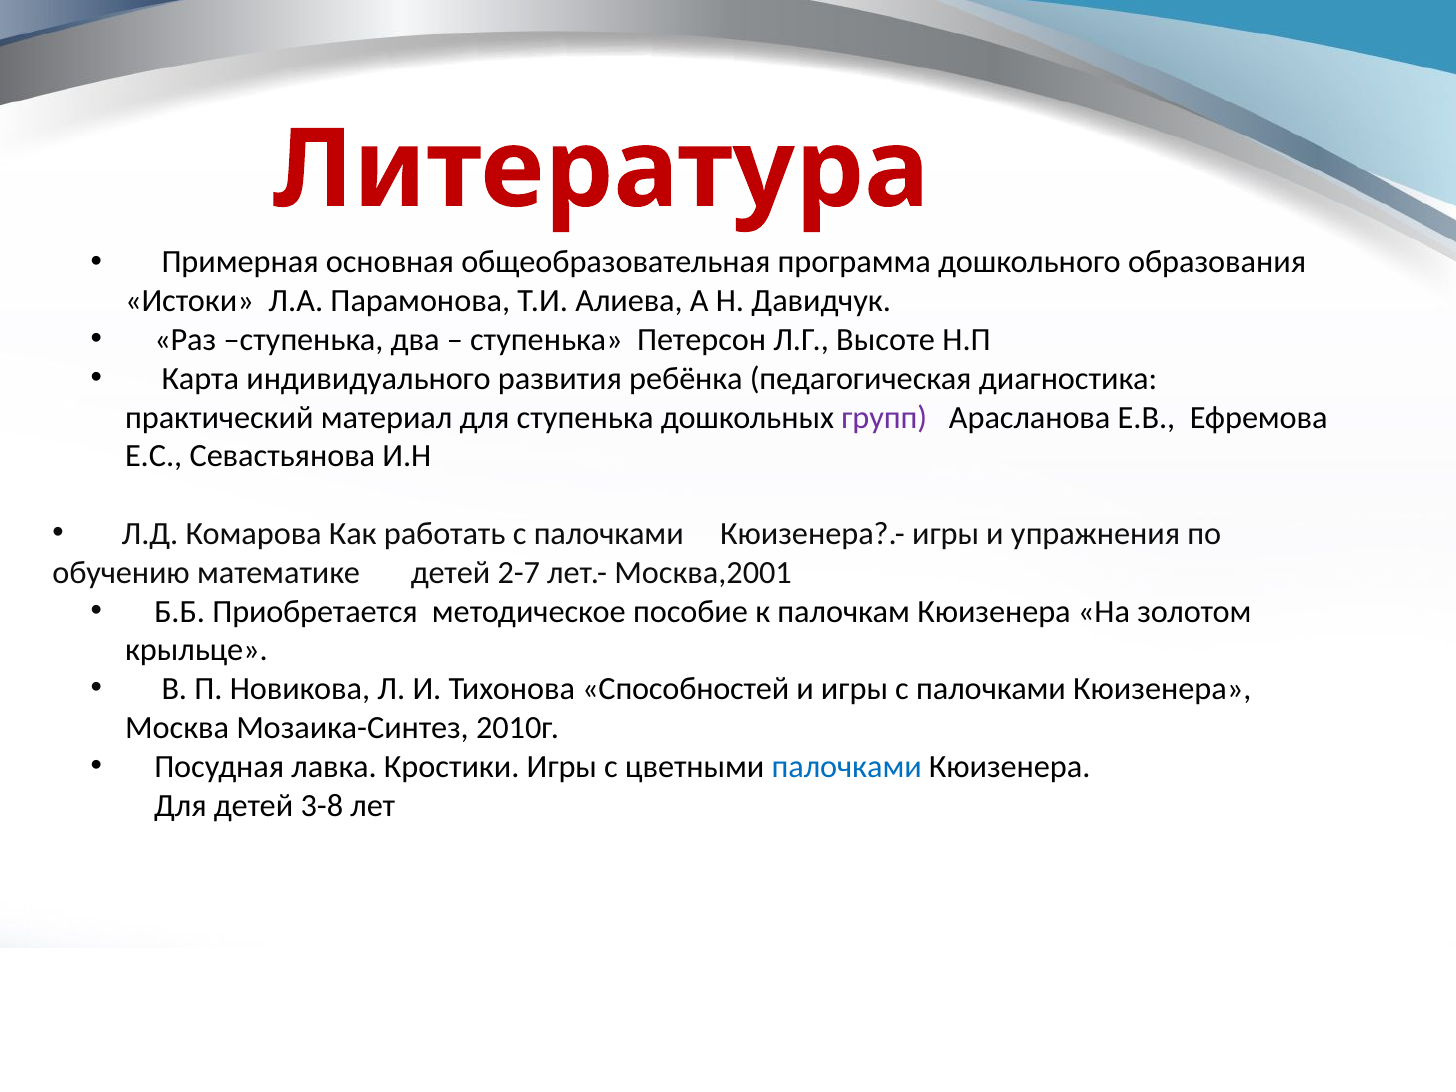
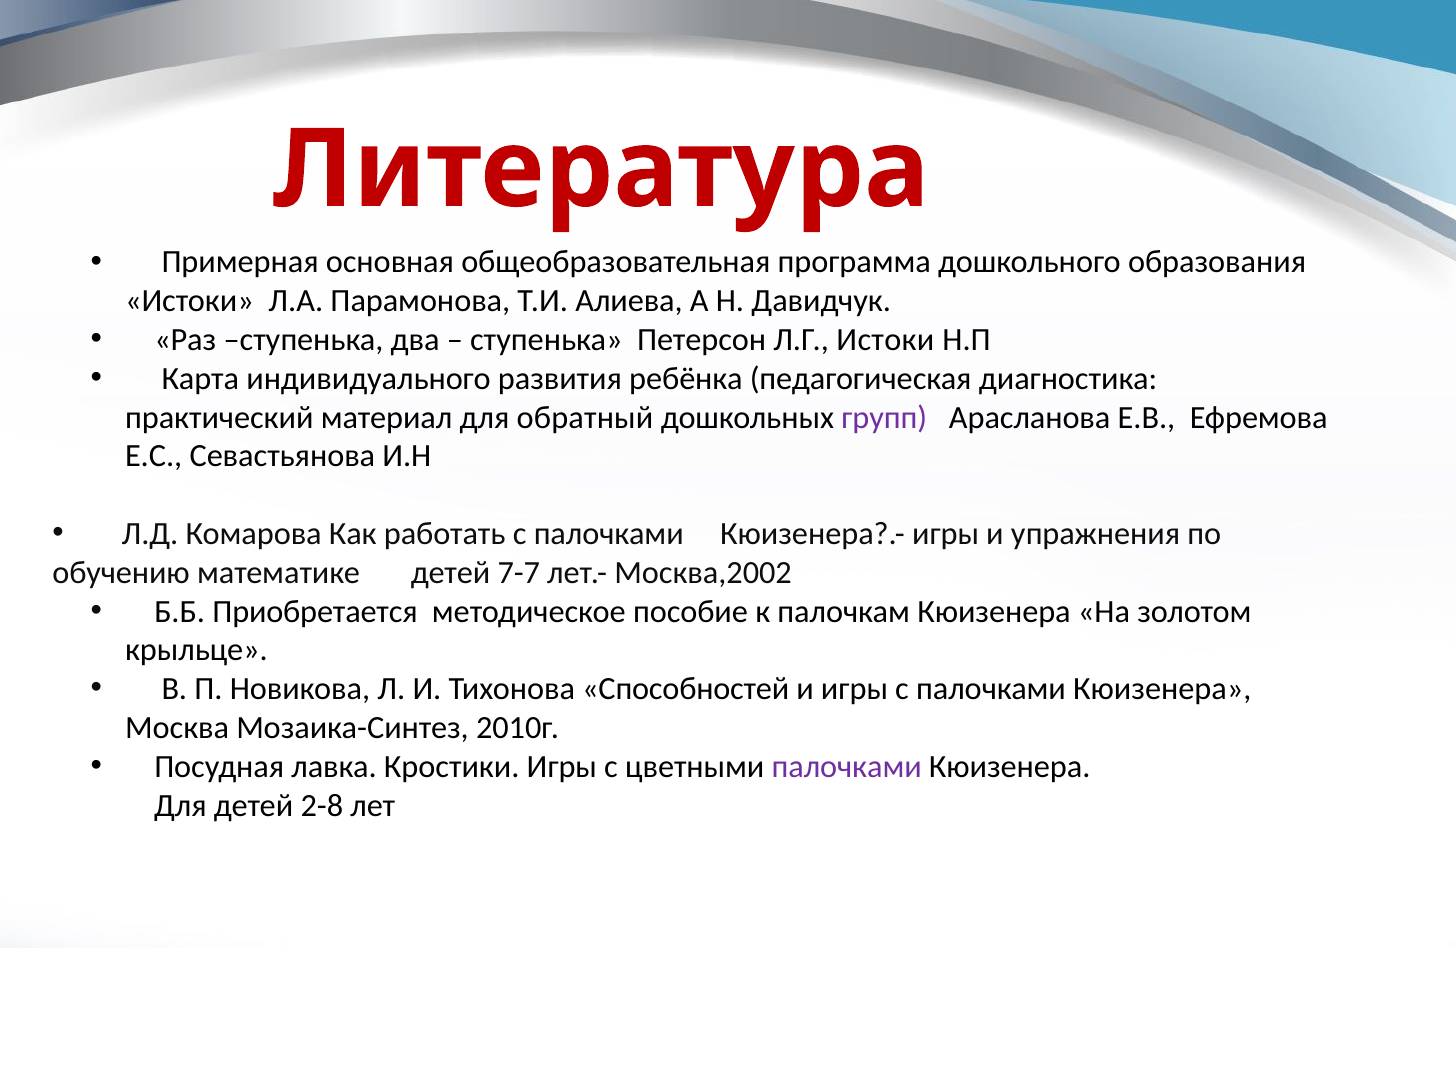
Л.Г Высоте: Высоте -> Истоки (885, 340)
для ступенька: ступенька -> обратный (585, 417)
2-7: 2-7 -> 7-7 (519, 573)
Москва,2001: Москва,2001 -> Москва,2002 (703, 573)
палочками colour: blue -> purple (847, 767)
3-8: 3-8 -> 2-8 (322, 806)
